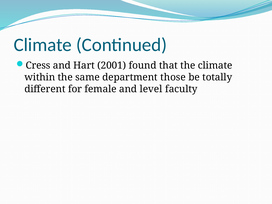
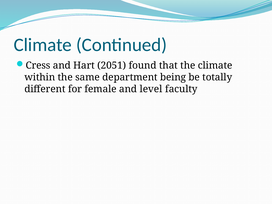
2001: 2001 -> 2051 (112, 65)
those: those -> being (173, 77)
